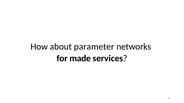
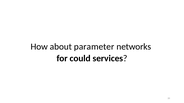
made: made -> could (80, 59)
